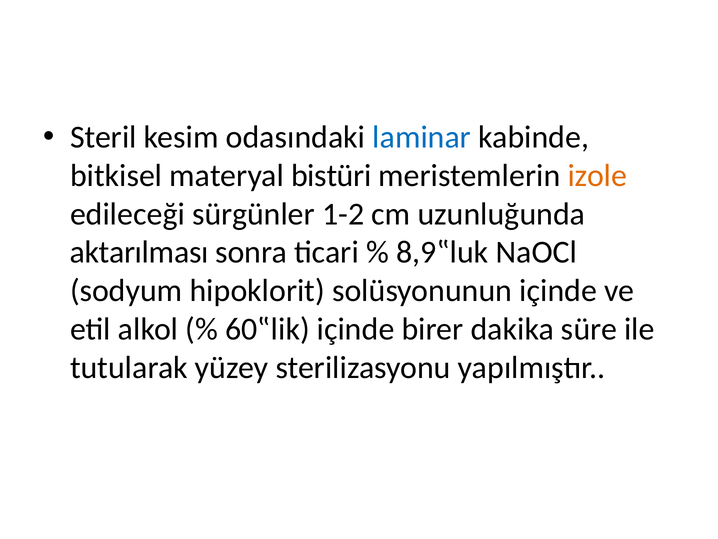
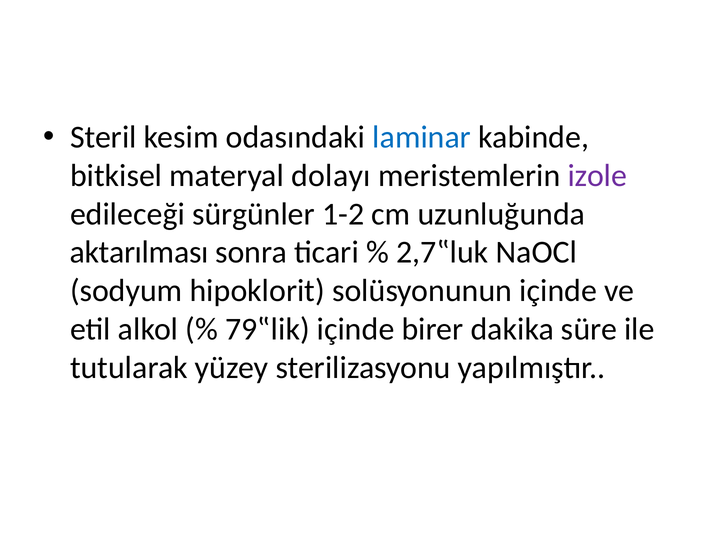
bistüri: bistüri -> dolayı (331, 176)
izole colour: orange -> purple (597, 176)
8,9‟luk: 8,9‟luk -> 2,7‟luk (442, 252)
60‟lik: 60‟lik -> 79‟lik (267, 329)
